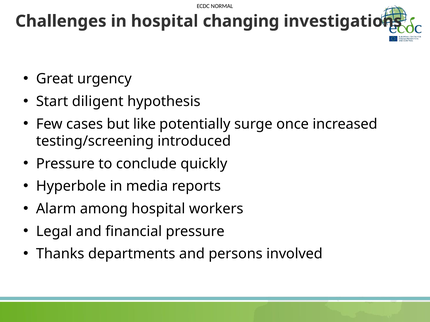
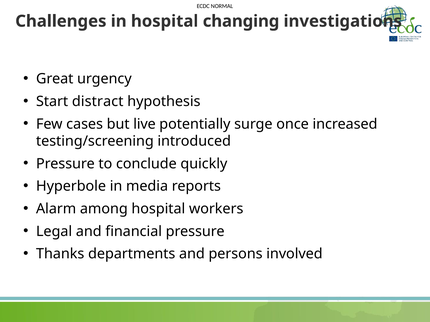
diligent: diligent -> distract (98, 102)
like: like -> live (144, 124)
